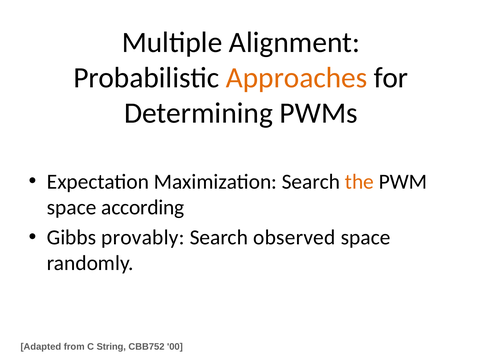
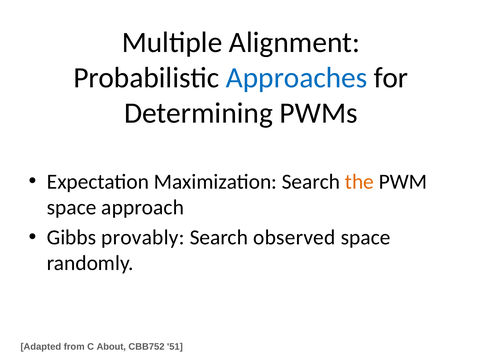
Approaches colour: orange -> blue (297, 78)
according: according -> approach (143, 207)
String: String -> About (111, 346)
00: 00 -> 51 (175, 346)
